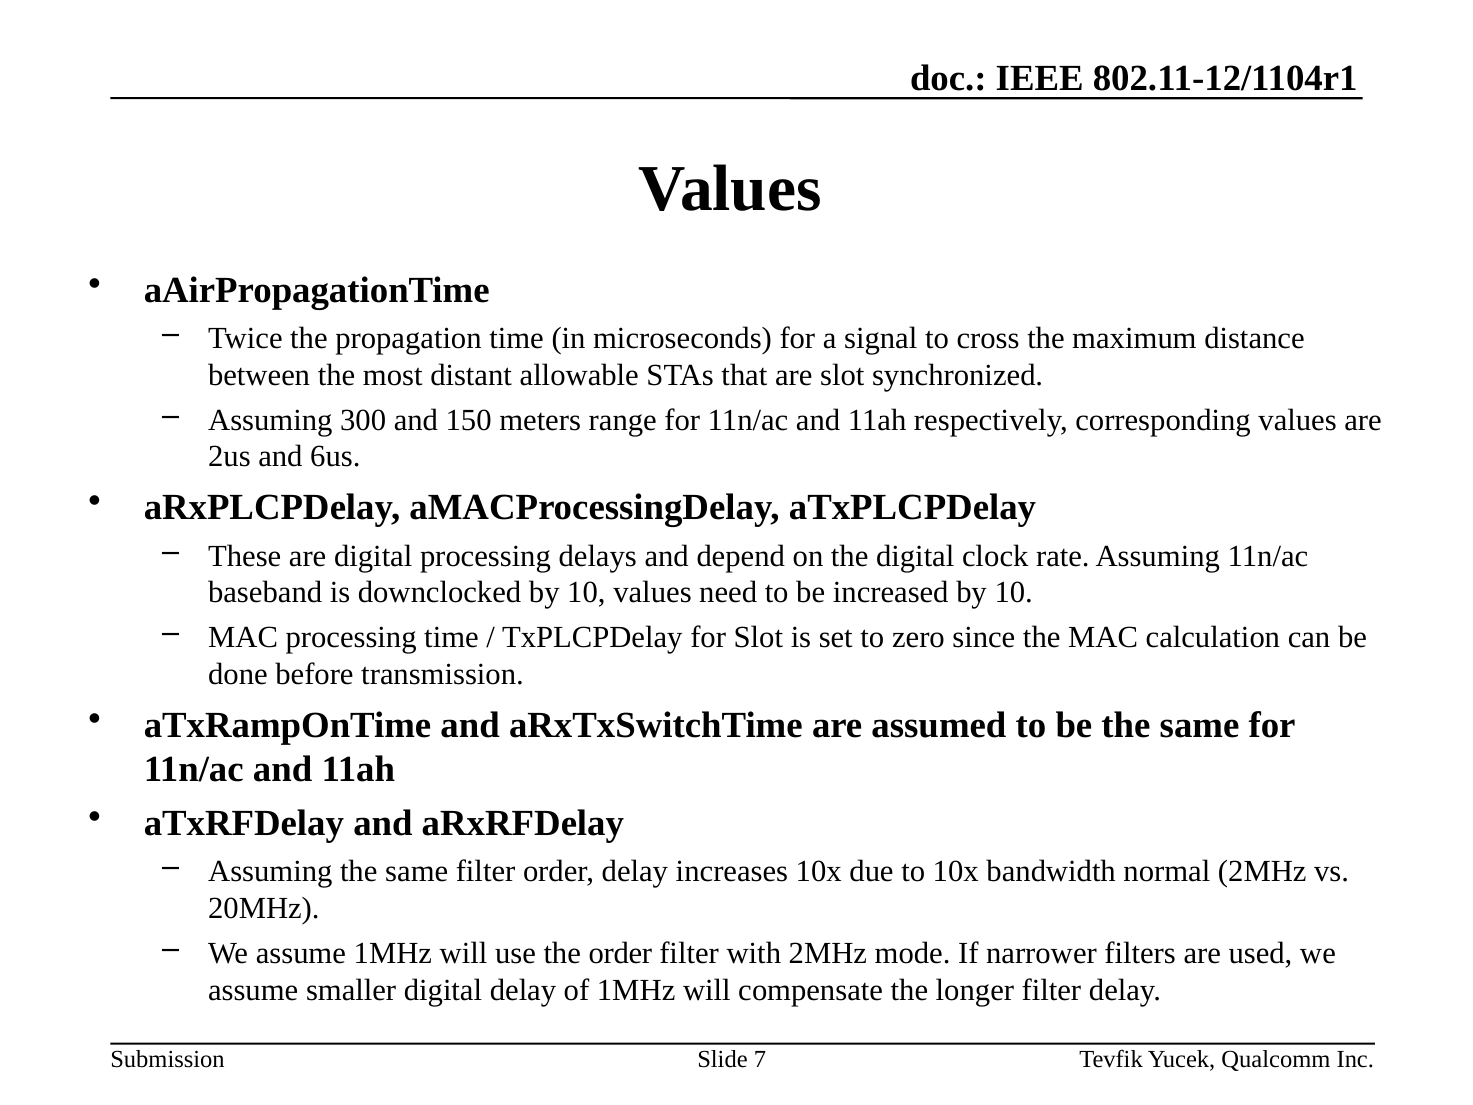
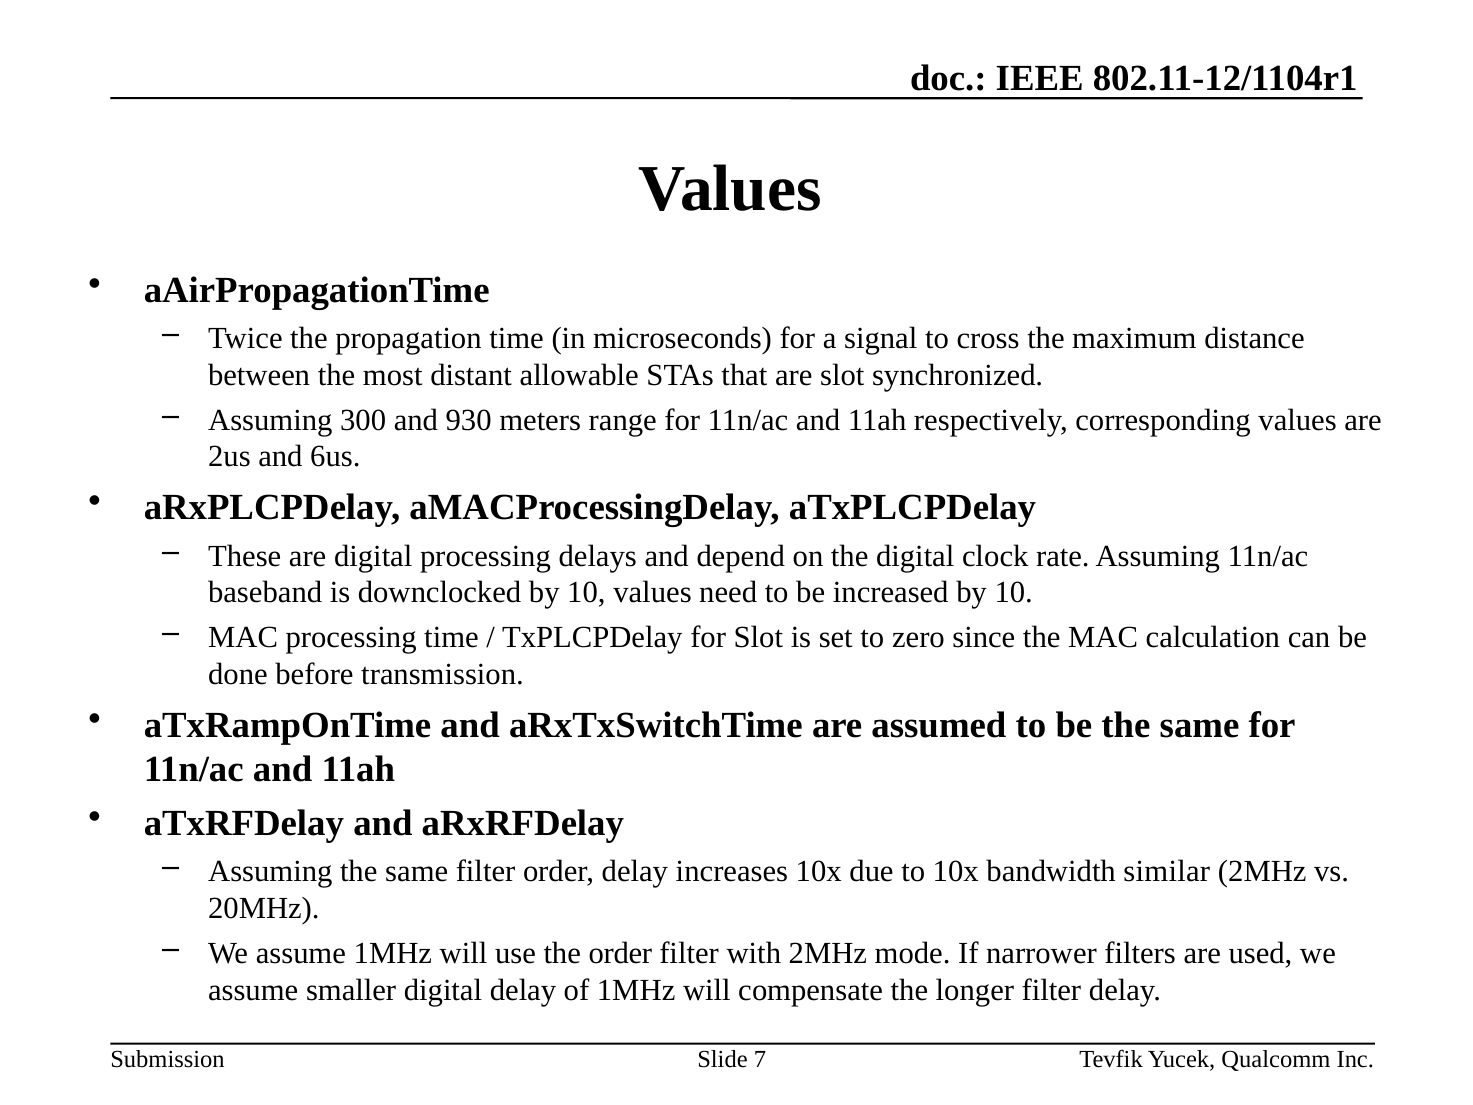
150: 150 -> 930 (469, 420)
normal: normal -> similar (1167, 872)
